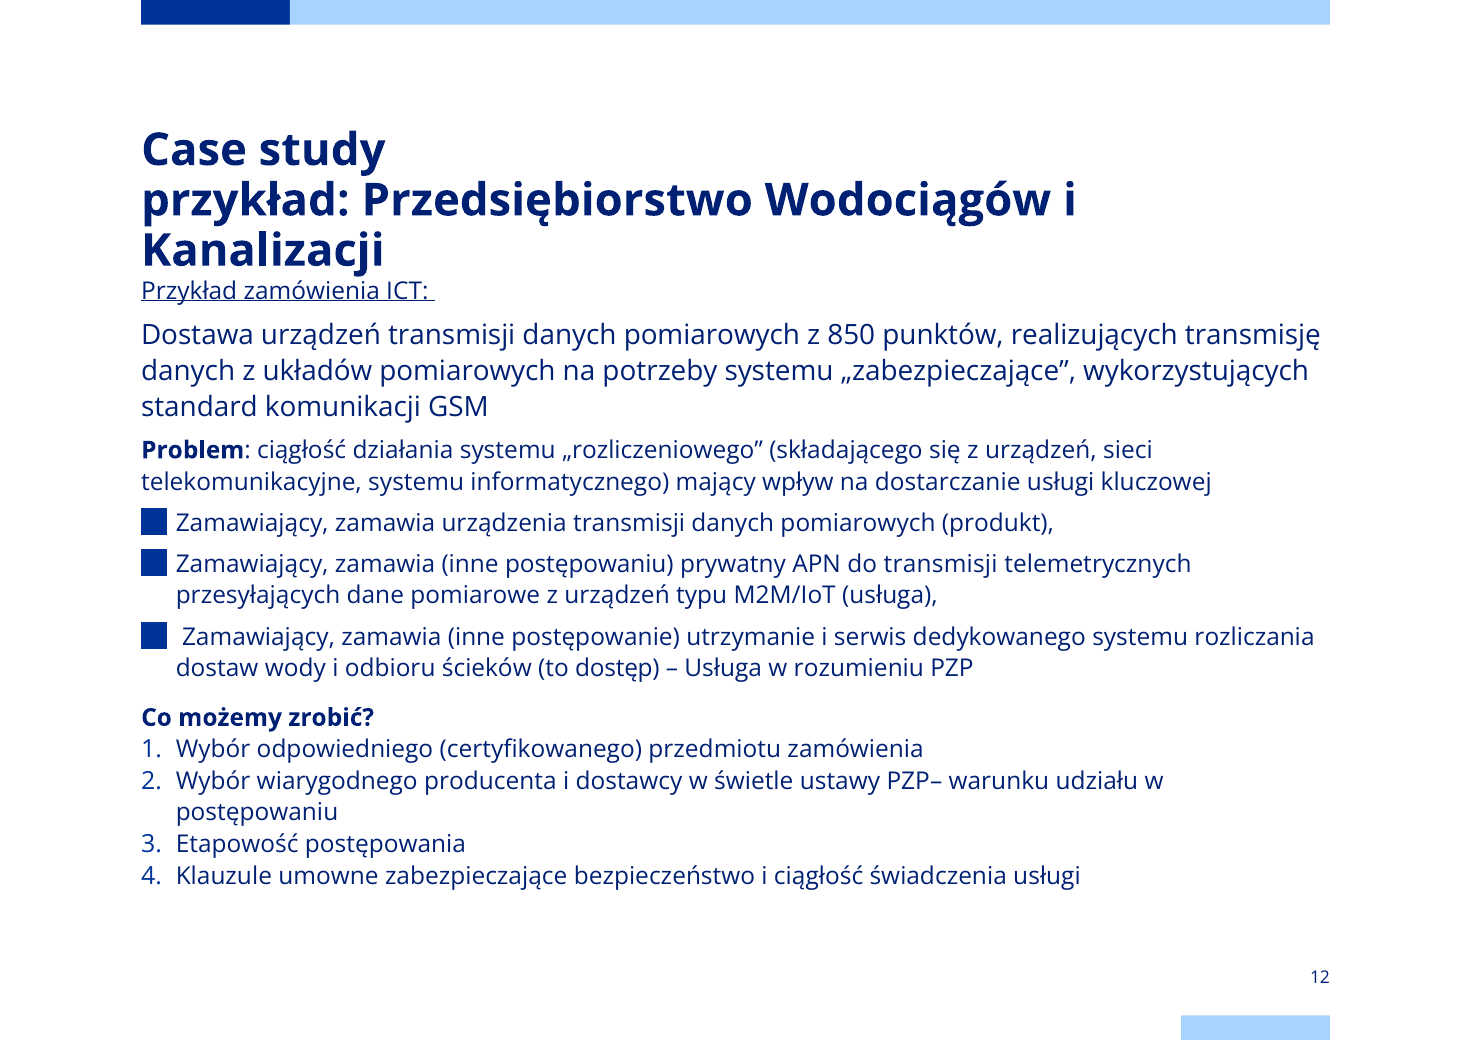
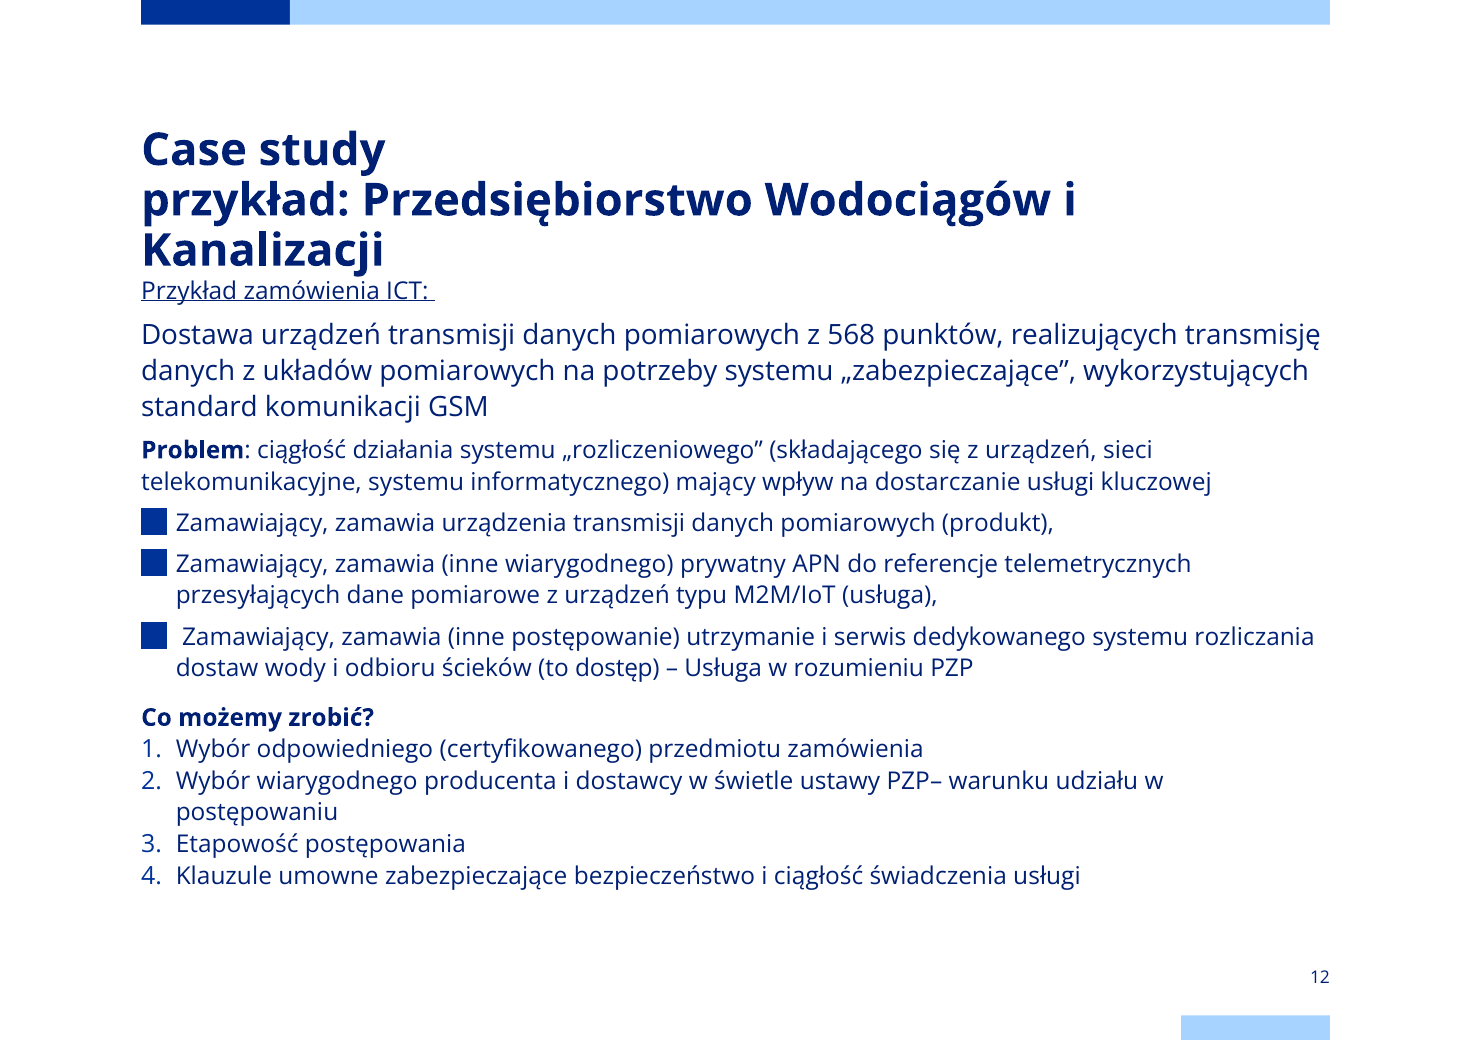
850: 850 -> 568 (851, 335)
inne postępowaniu: postępowaniu -> wiarygodnego (589, 564)
do transmisji: transmisji -> referencje (941, 564)
